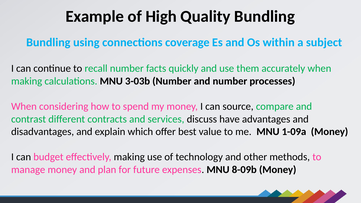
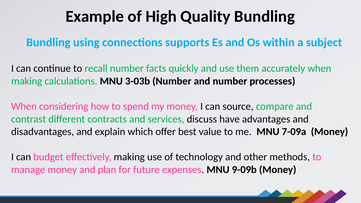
coverage: coverage -> supports (187, 42)
1-09a: 1-09a -> 7-09a (294, 132)
8-09b: 8-09b -> 9-09b (244, 170)
